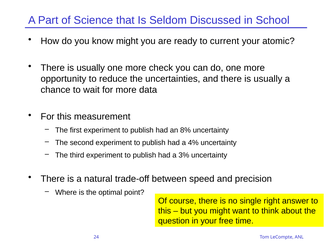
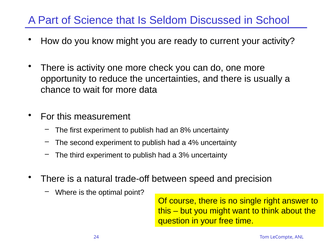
your atomic: atomic -> activity (279, 41)
usually: usually -> activity (91, 68)
